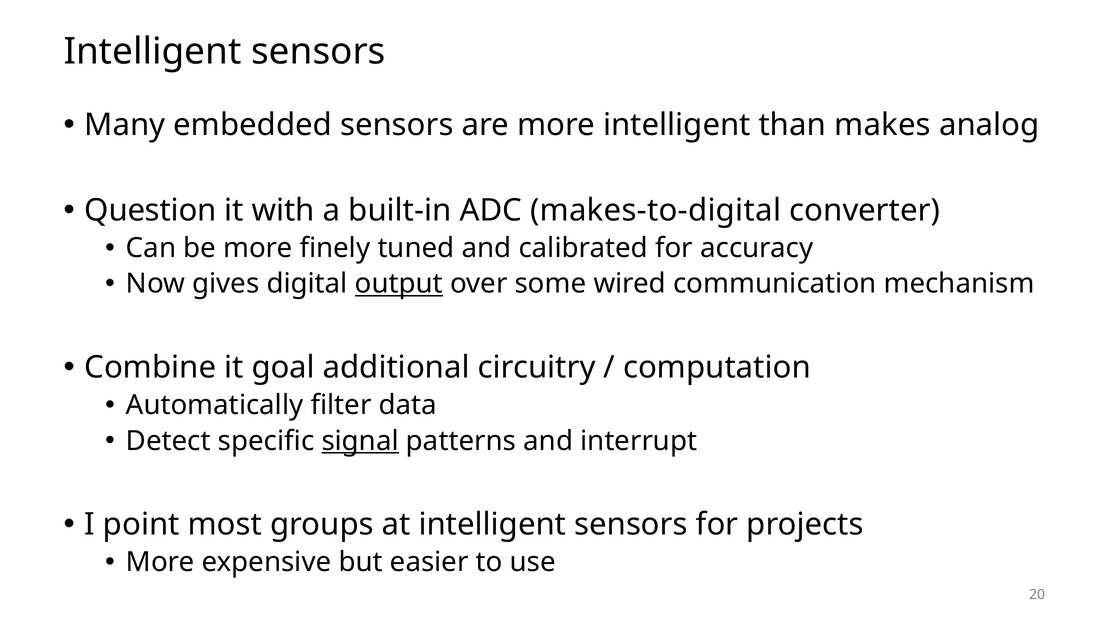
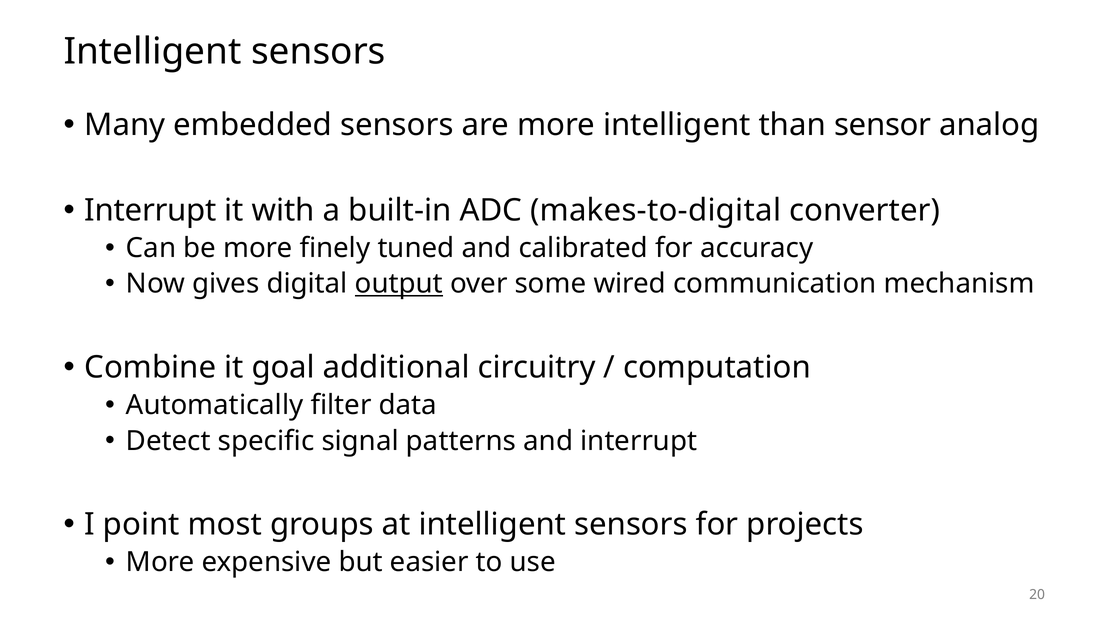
makes: makes -> sensor (883, 125)
Question: Question -> Interrupt (150, 210)
signal underline: present -> none (360, 441)
